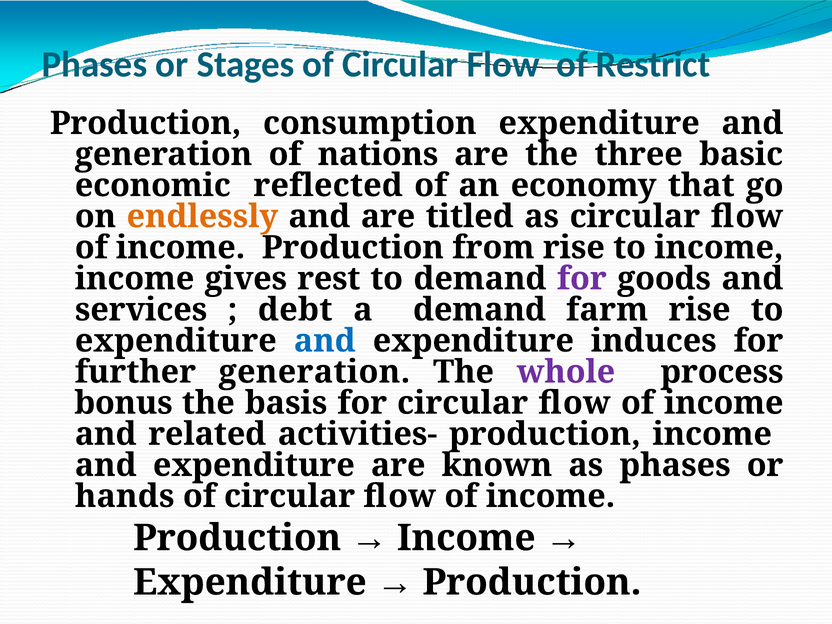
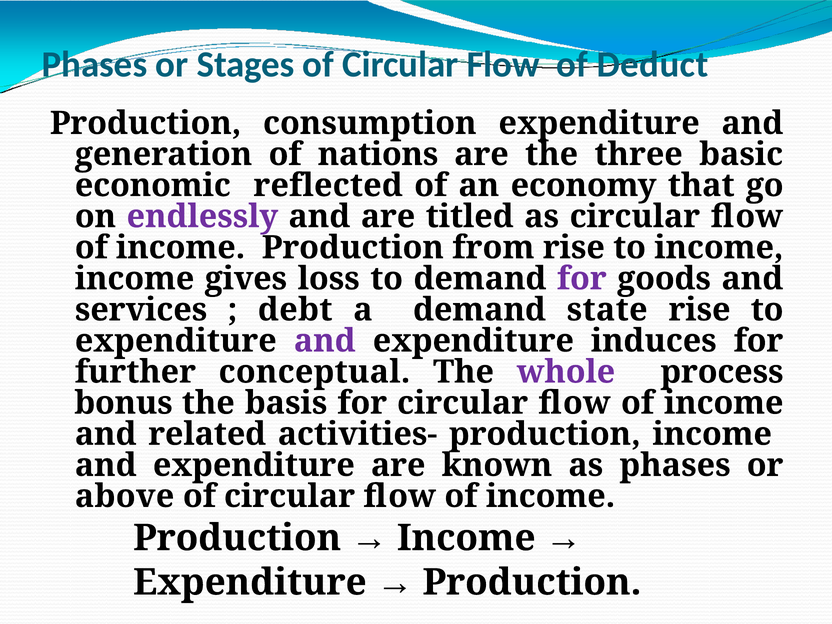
Restrict: Restrict -> Deduct (653, 65)
endlessly colour: orange -> purple (202, 217)
rest: rest -> loss (329, 279)
farm: farm -> state (607, 310)
and colour: blue -> purple (325, 341)
further generation: generation -> conceptual (314, 372)
hands: hands -> above (125, 496)
